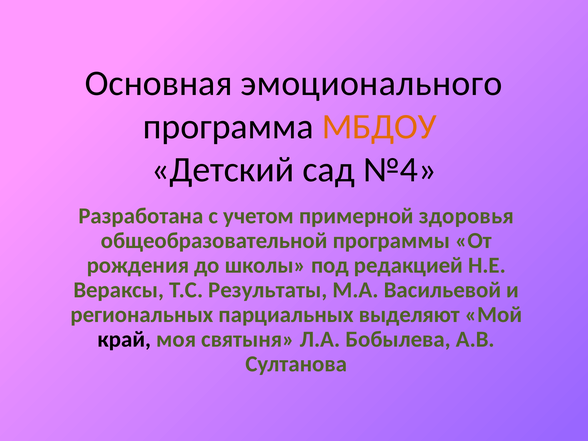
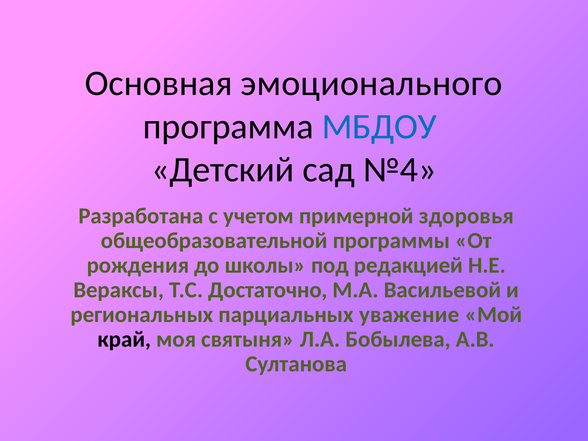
МБДОУ colour: orange -> blue (379, 127)
Результаты: Результаты -> Достаточно (268, 290)
выделяют: выделяют -> уважение (409, 315)
